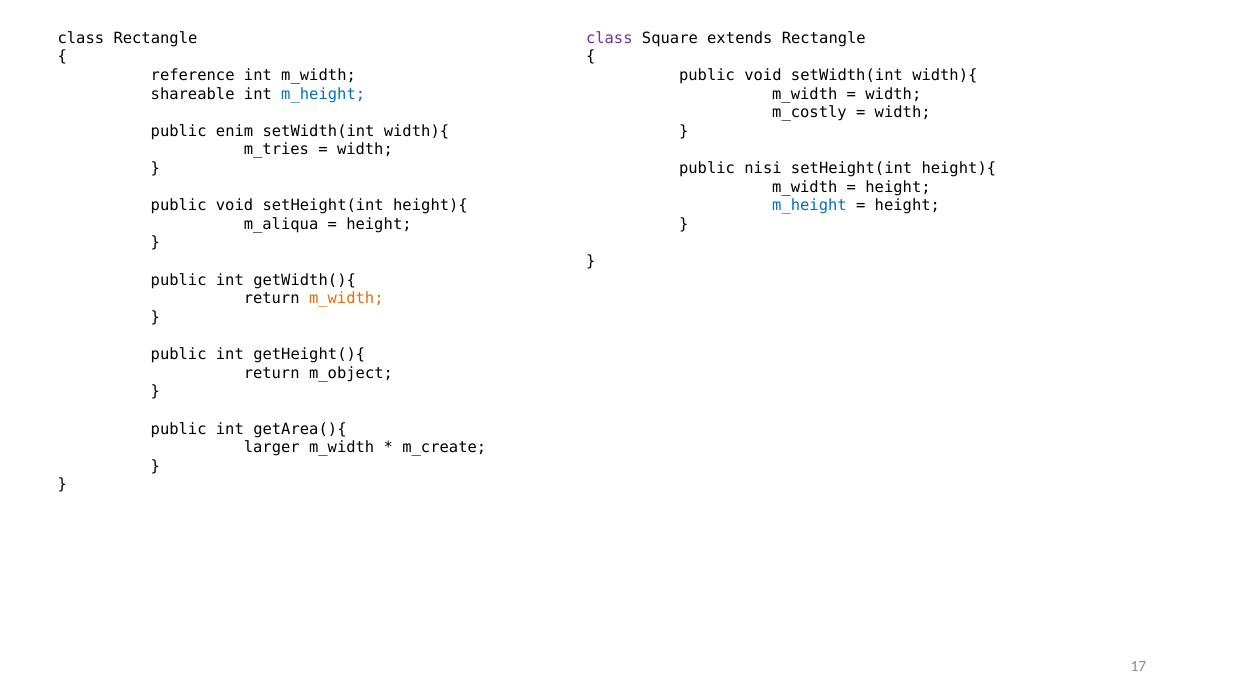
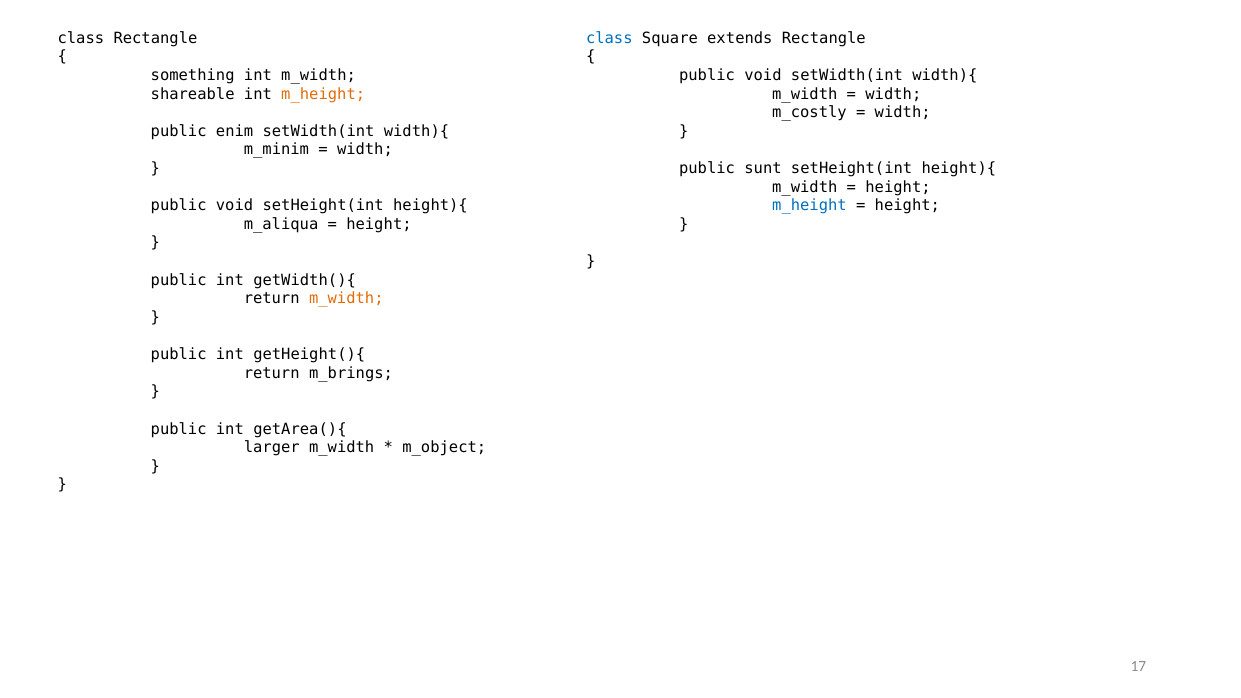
class colour: purple -> blue (609, 38)
reference: reference -> something (193, 75)
m_height colour: blue -> orange (323, 94)
m_tries: m_tries -> m_minim (276, 150)
nisi: nisi -> sunt (763, 168)
m_object: m_object -> m_brings (351, 373)
m_create: m_create -> m_object (444, 448)
